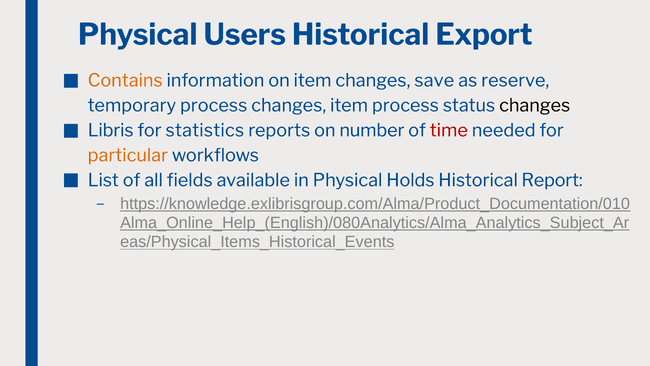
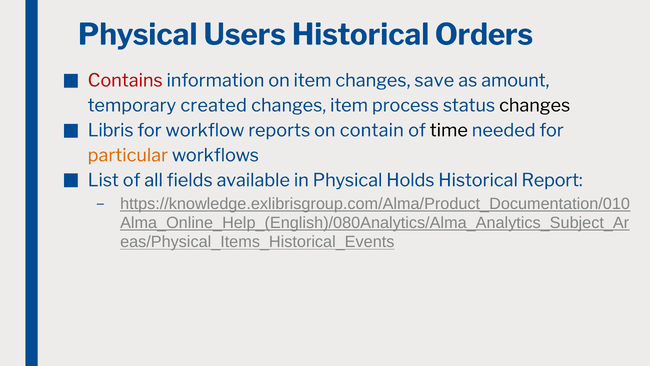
Export: Export -> Orders (484, 35)
Contains colour: orange -> red (125, 80)
reserve: reserve -> amount (515, 80)
temporary process: process -> created (214, 105)
statistics: statistics -> workflow (205, 130)
number: number -> contain (372, 130)
time colour: red -> black (449, 130)
